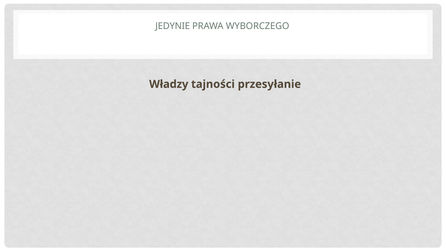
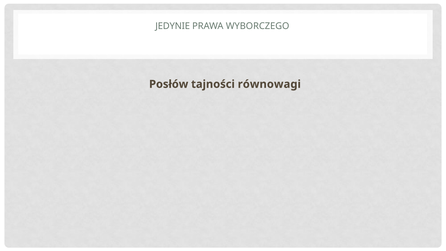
Władzy: Władzy -> Posłów (169, 84)
przesyłanie: przesyłanie -> równowagi (269, 84)
